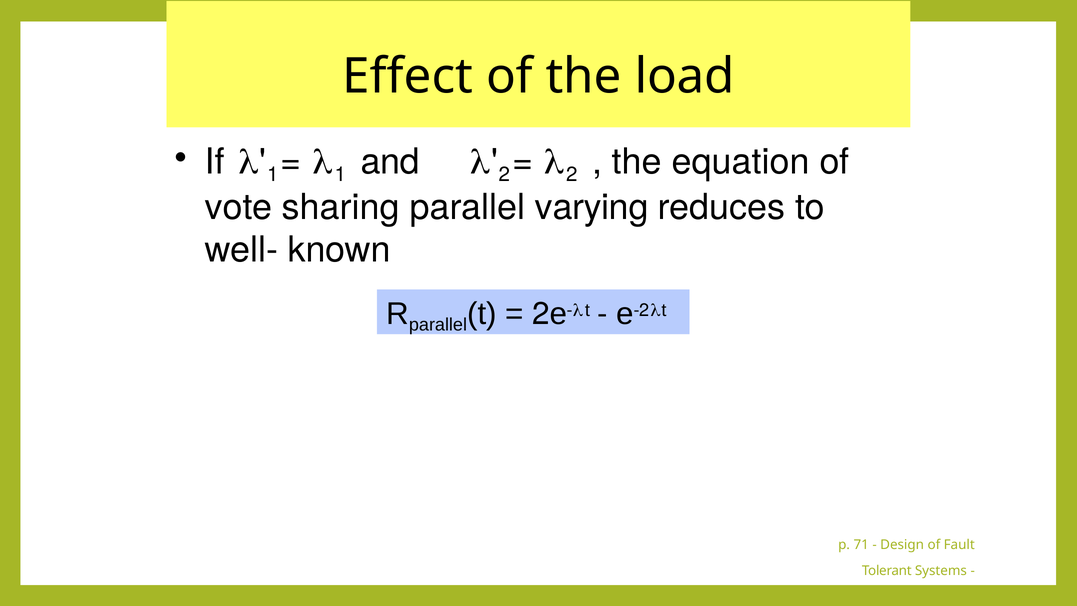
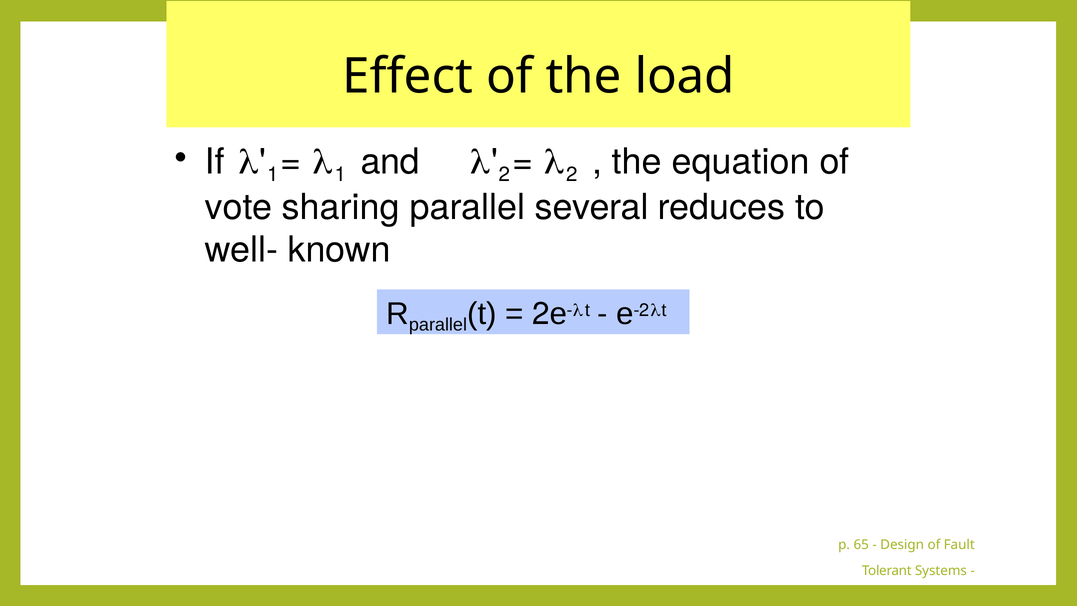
varying: varying -> several (592, 207)
71: 71 -> 65 (861, 545)
